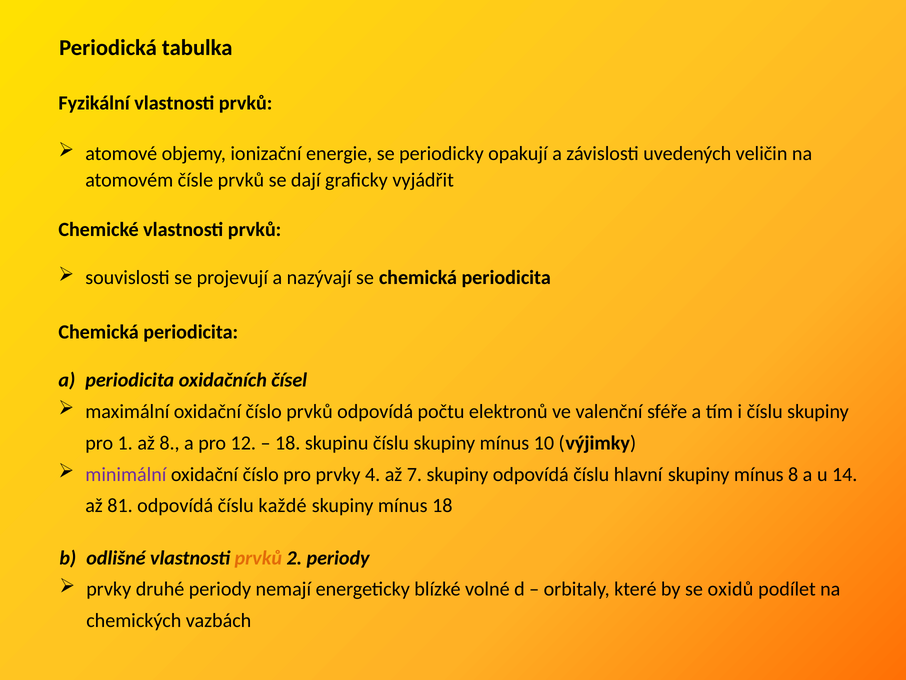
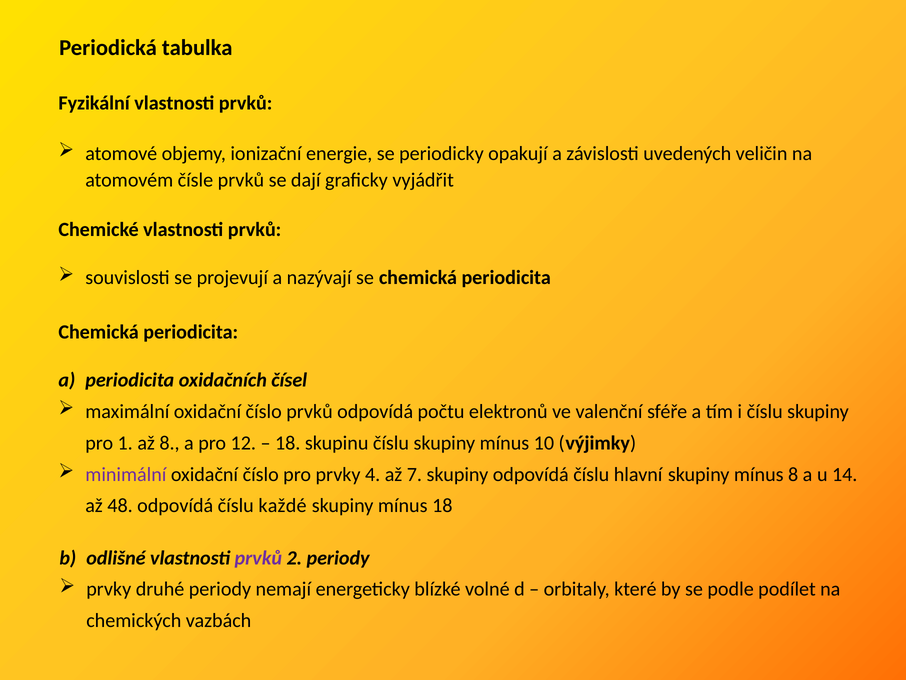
81: 81 -> 48 (120, 505)
prvků colour: orange -> purple (258, 557)
oxidů: oxidů -> podle (731, 589)
